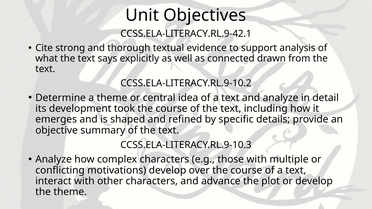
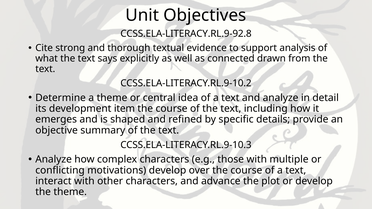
CCSS.ELA-LITERACY.RL.9-42.1: CCSS.ELA-LITERACY.RL.9-42.1 -> CCSS.ELA-LITERACY.RL.9-92.8 (186, 34)
took: took -> item (124, 109)
